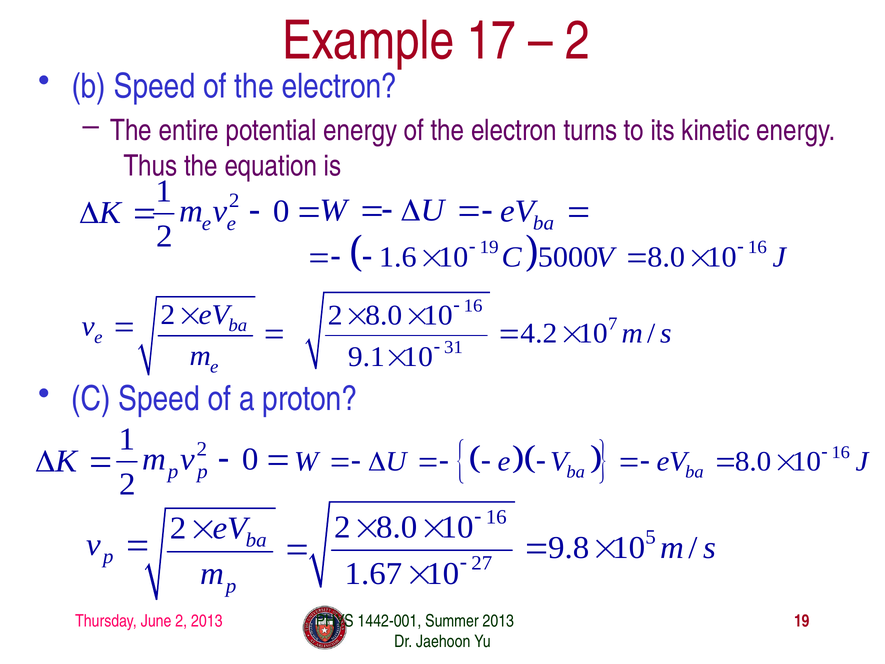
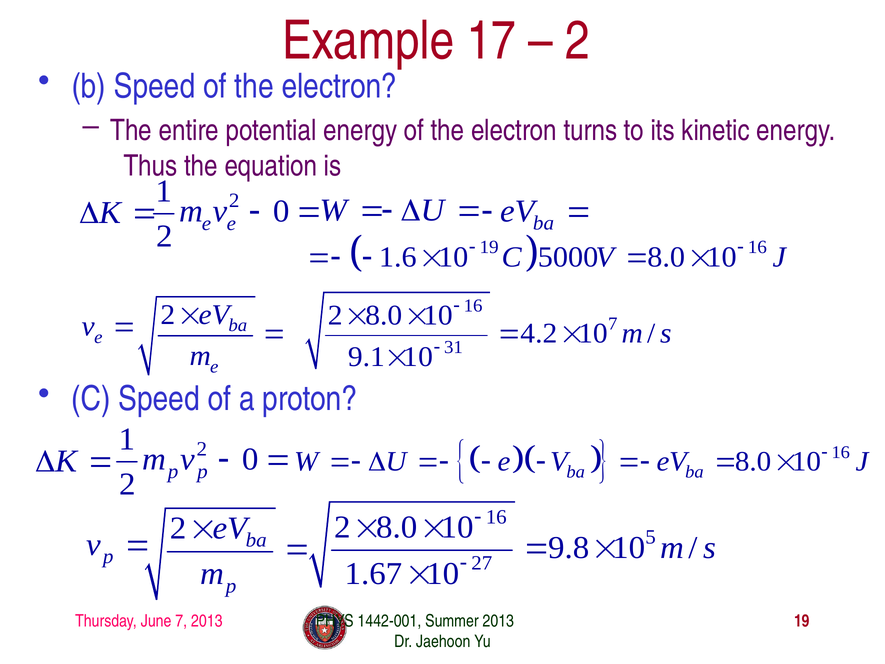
June 2: 2 -> 7 (181, 621)
